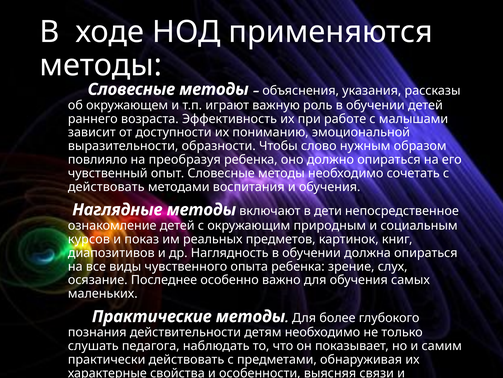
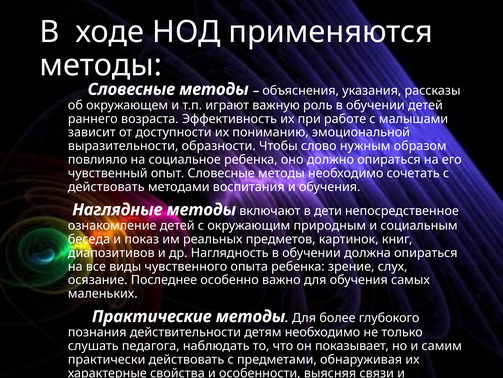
на преобразуя: преобразуя -> социальное (185, 159)
курсов: курсов -> беседа (89, 239)
